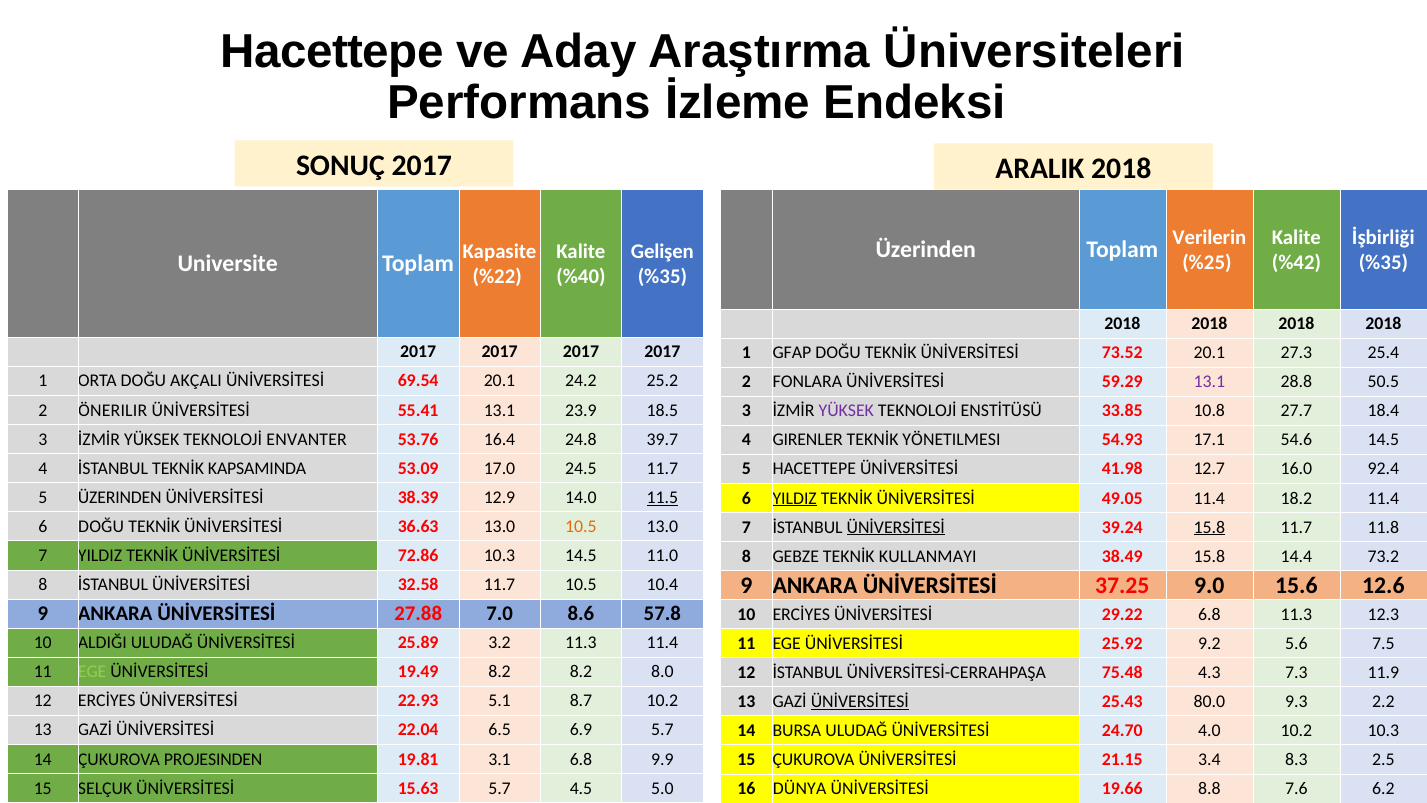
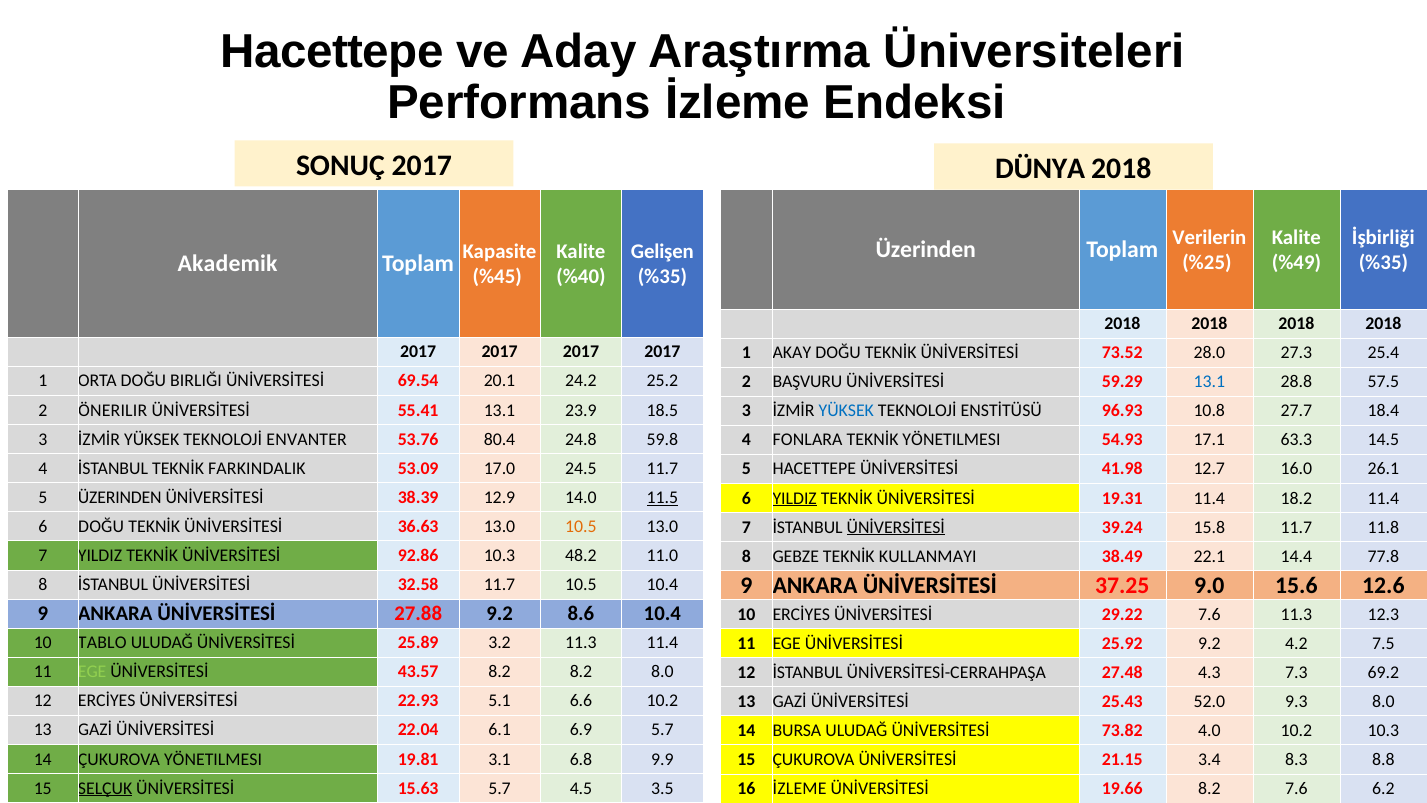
ARALIK: ARALIK -> DÜNYA (1040, 168)
%42: %42 -> %49 (1296, 263)
Universite: Universite -> Akademik (228, 264)
%22: %22 -> %45 (497, 277)
GFAP: GFAP -> AKAY (792, 353)
73.52 20.1: 20.1 -> 28.0 (1209, 353)
AKÇALI: AKÇALI -> BIRLIĞI (196, 381)
FONLARA: FONLARA -> BAŞVURU (807, 382)
13.1 colour: purple -> blue (1209, 382)
50.5: 50.5 -> 57.5 (1383, 382)
YÜKSEK colour: purple -> blue (846, 411)
33.85: 33.85 -> 96.93 (1122, 411)
16.4: 16.4 -> 80.4 (500, 439)
39.7: 39.7 -> 59.8 (662, 439)
GIRENLER: GIRENLER -> FONLARA (808, 440)
54.6: 54.6 -> 63.3 (1296, 440)
KAPSAMINDA: KAPSAMINDA -> FARKINDALIK (257, 468)
92.4: 92.4 -> 26.1 (1383, 469)
49.05: 49.05 -> 19.31 (1122, 498)
15.8 underline: present -> none (1209, 527)
72.86: 72.86 -> 92.86 (418, 555)
10.3 14.5: 14.5 -> 48.2 (581, 555)
38.49 15.8: 15.8 -> 22.1 (1209, 556)
73.2: 73.2 -> 77.8 (1383, 556)
27.88 7.0: 7.0 -> 9.2 (500, 614)
8.6 57.8: 57.8 -> 10.4 (662, 614)
29.22 6.8: 6.8 -> 7.6 (1209, 614)
ALDIĞI: ALDIĞI -> TABLO (102, 643)
5.6: 5.6 -> 4.2 (1296, 643)
19.49: 19.49 -> 43.57 (418, 672)
75.48: 75.48 -> 27.48 (1122, 672)
11.9: 11.9 -> 69.2 (1383, 672)
8.7: 8.7 -> 6.6 (581, 701)
ÜNİVERSİTESİ underline: present -> none (860, 701)
80.0: 80.0 -> 52.0 (1209, 701)
9.3 2.2: 2.2 -> 8.0 (1383, 701)
6.5: 6.5 -> 6.1 (500, 730)
24.70: 24.70 -> 73.82 (1122, 730)
ÇUKUROVA PROJESINDEN: PROJESINDEN -> YÖNETILMESI (213, 759)
2.5: 2.5 -> 8.8 (1383, 759)
SELÇUK underline: none -> present (105, 788)
5.0: 5.0 -> 3.5 (662, 788)
16 DÜNYA: DÜNYA -> İZLEME (800, 788)
19.66 8.8: 8.8 -> 8.2 (1209, 788)
